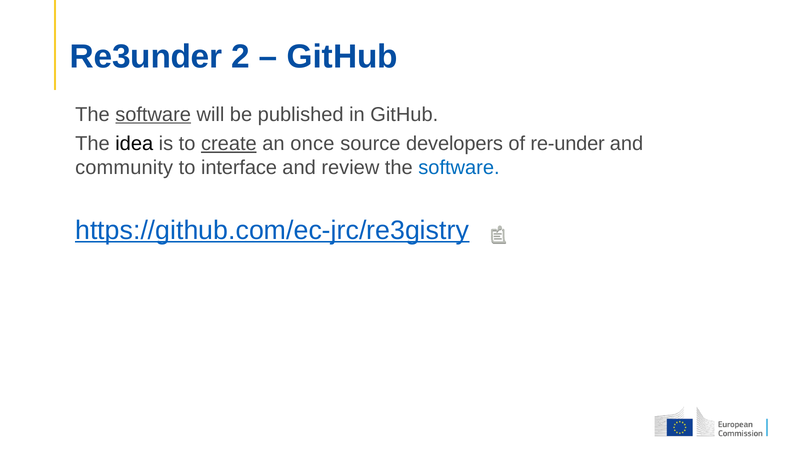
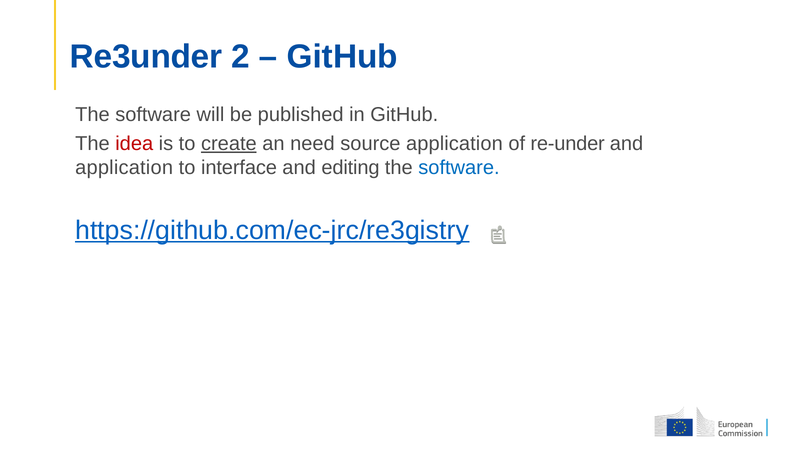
software underline: present -> none (153, 114)
idea colour: black -> red (134, 144)
once: once -> need (312, 144)
source developers: developers -> application (454, 144)
community: community -> application (124, 168)
review: review -> editing (350, 168)
